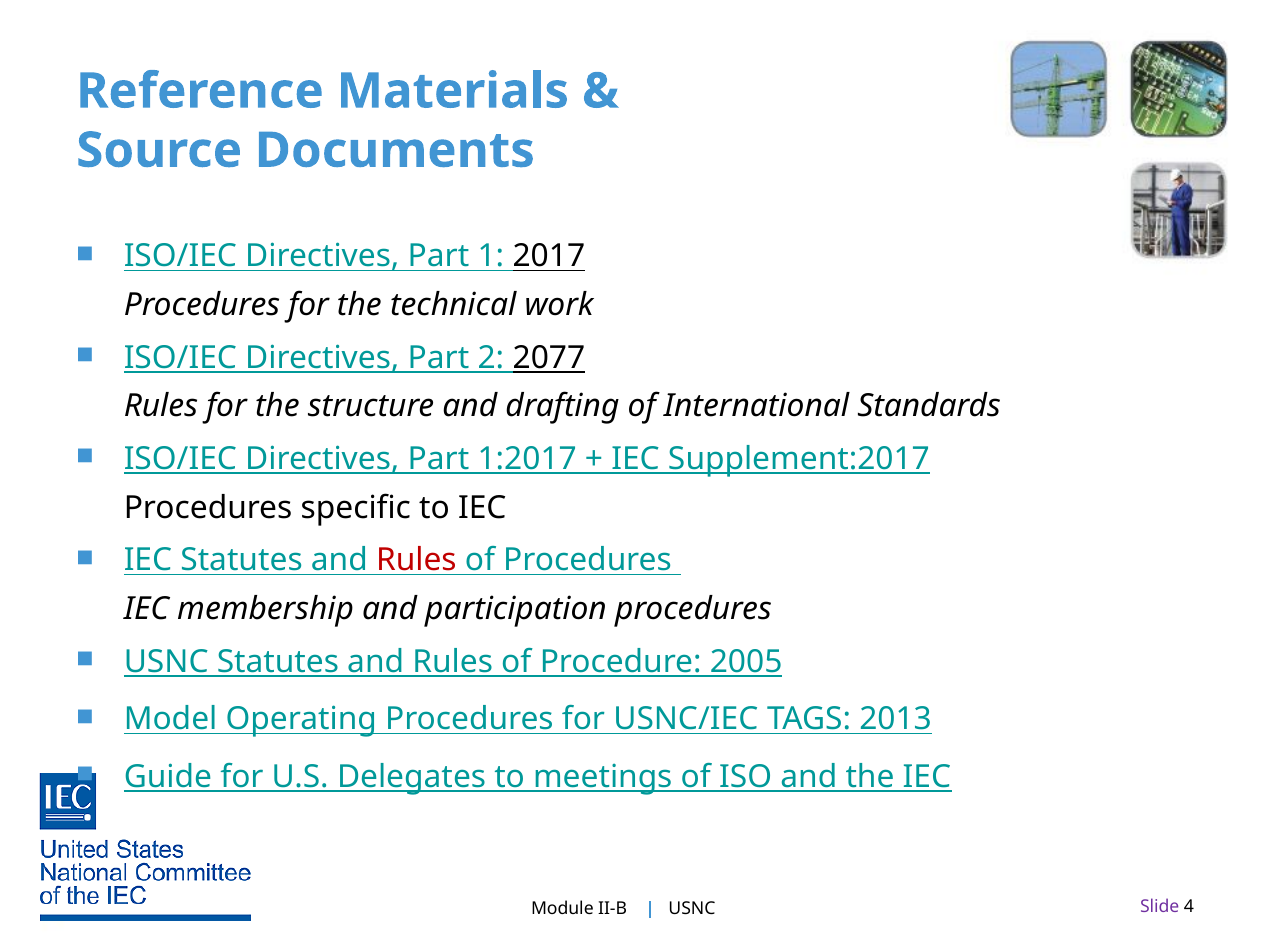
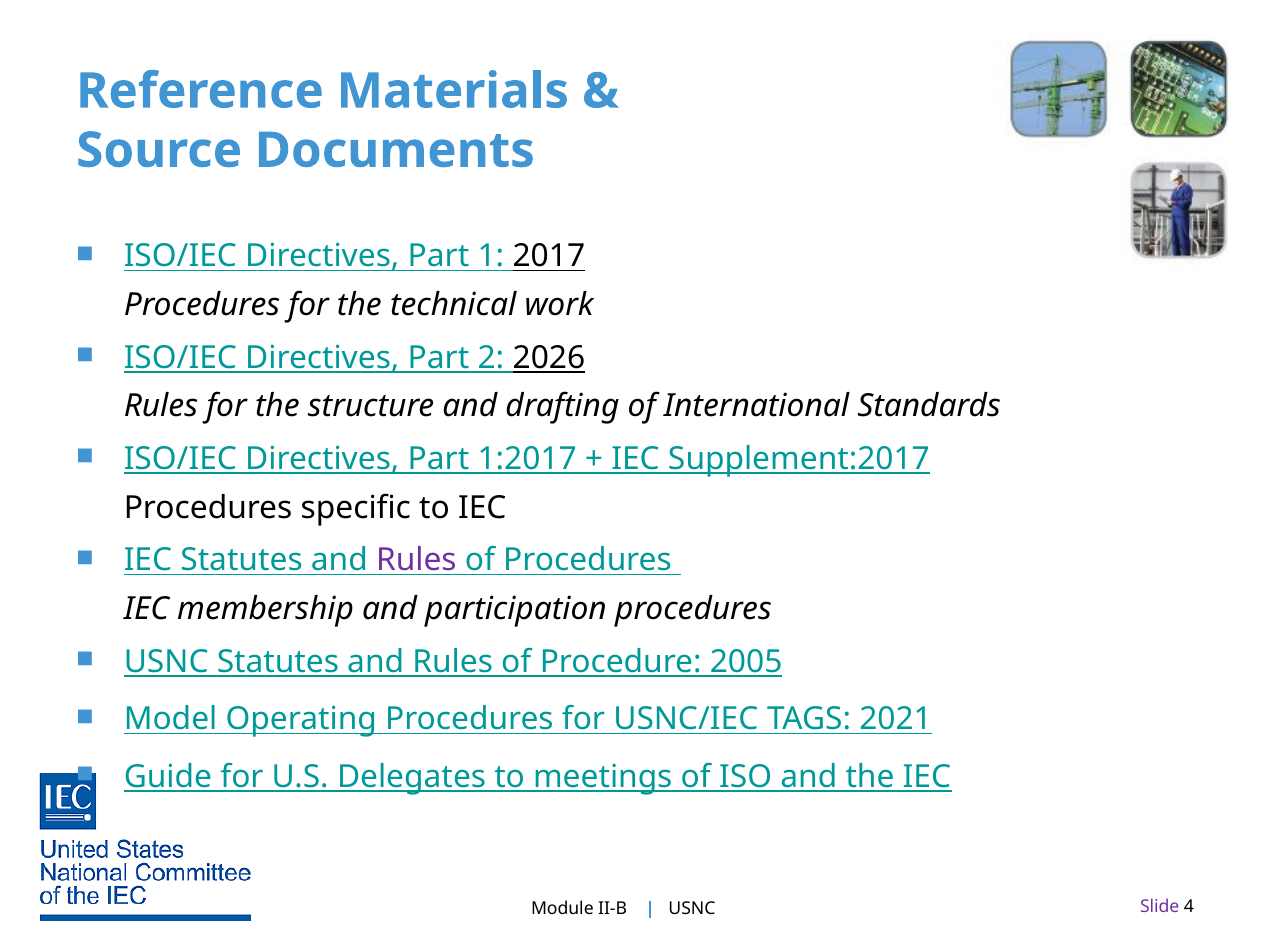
2077: 2077 -> 2026 (549, 358)
Rules colour: red -> purple (416, 561)
2013: 2013 -> 2021 (896, 720)
